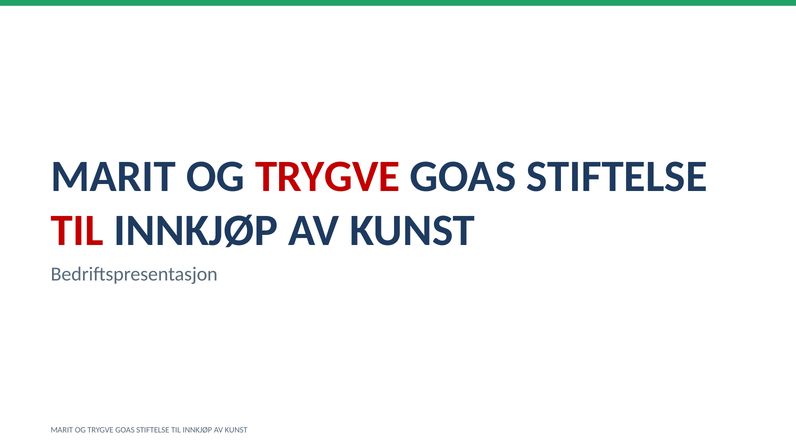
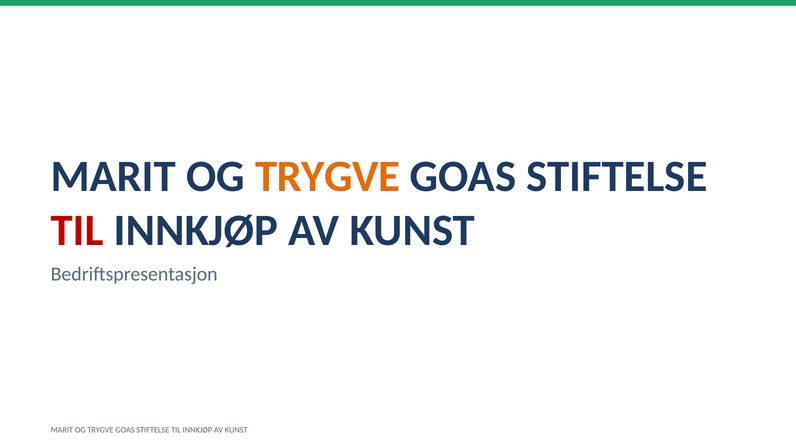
TRYGVE colour: red -> orange (328, 177)
